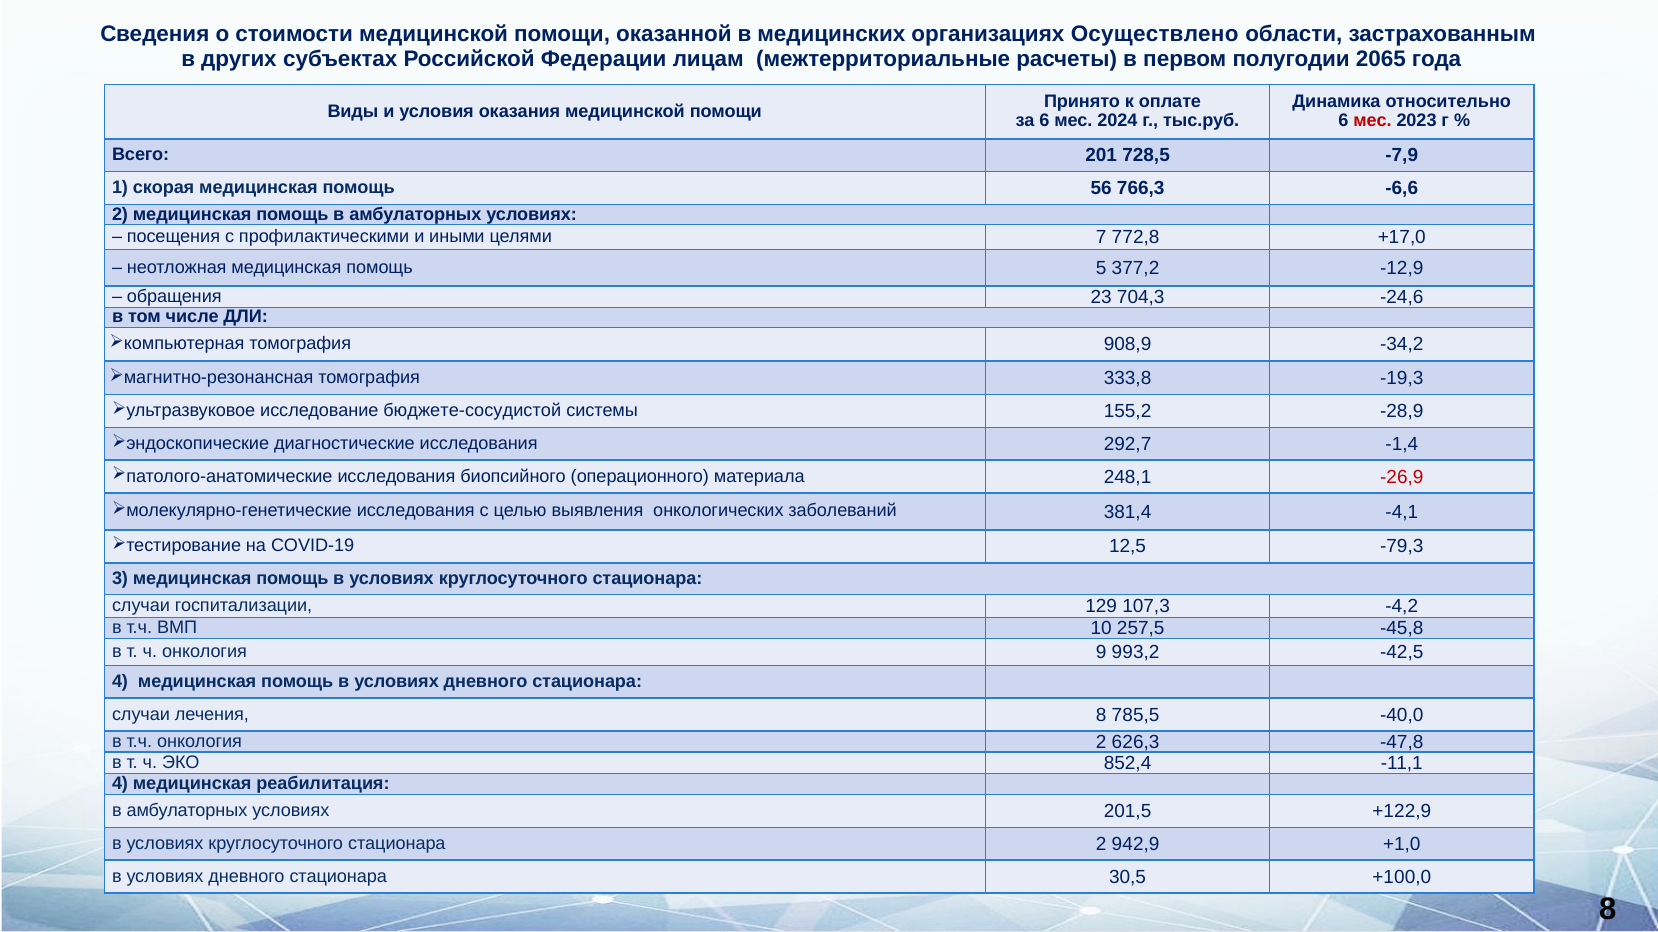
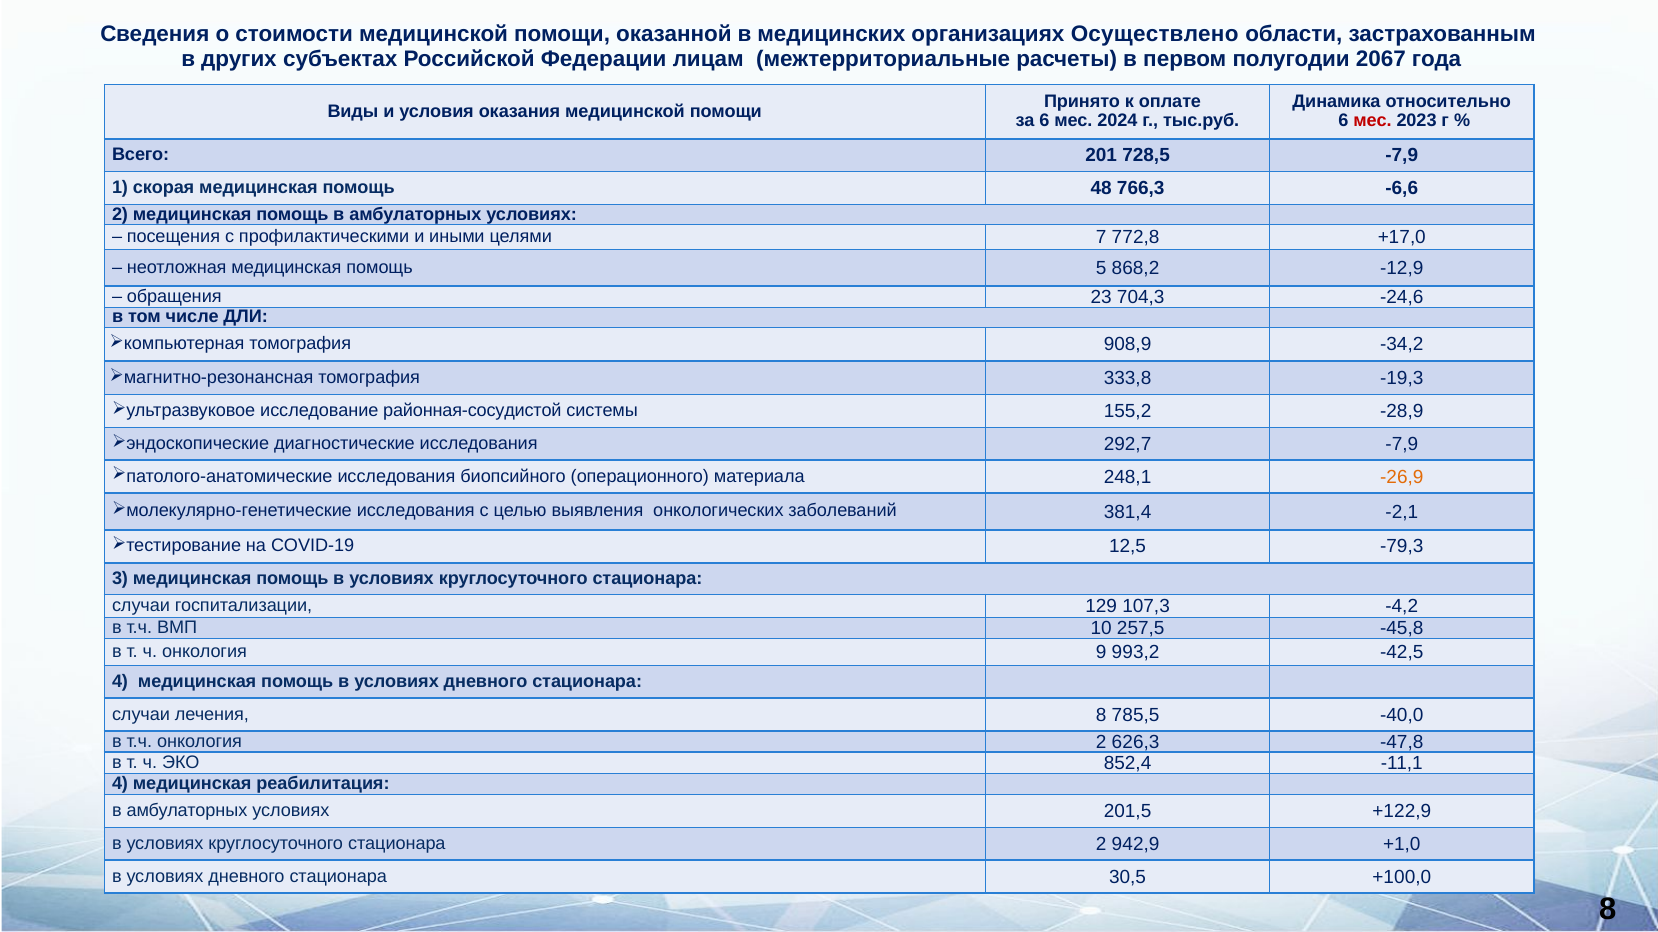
2065: 2065 -> 2067 (1381, 59)
56: 56 -> 48 (1101, 189)
377,2: 377,2 -> 868,2 (1136, 268)
бюджете-сосудистой: бюджете-сосудистой -> районная-сосудистой (472, 411)
292,7 -1,4: -1,4 -> -7,9 (1402, 444)
-26,9 colour: red -> orange (1402, 477)
-4,1: -4,1 -> -2,1 (1402, 512)
